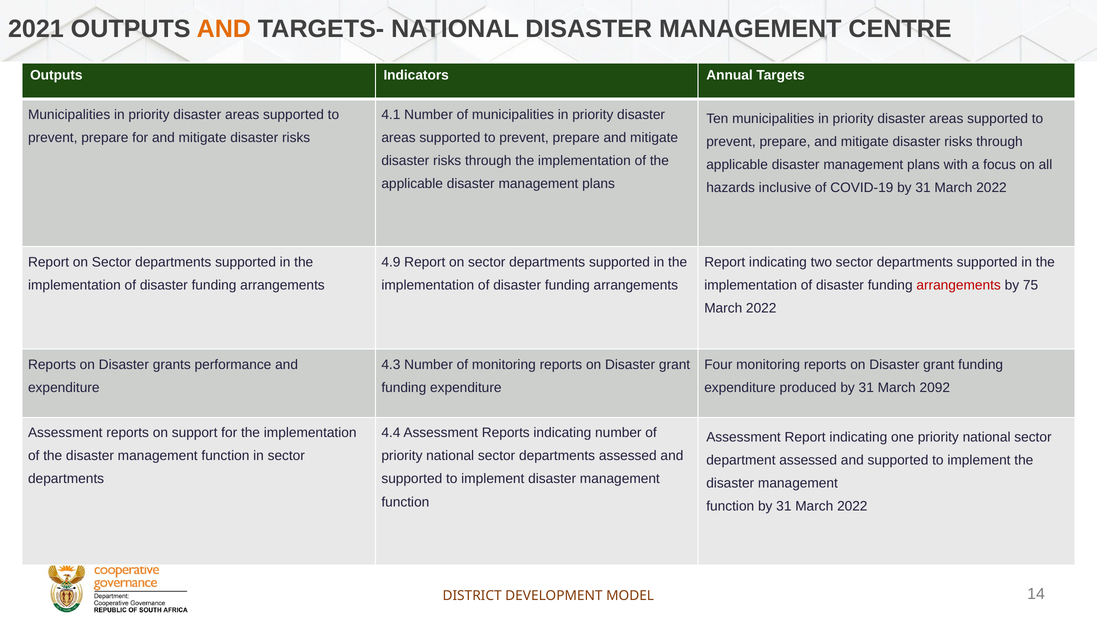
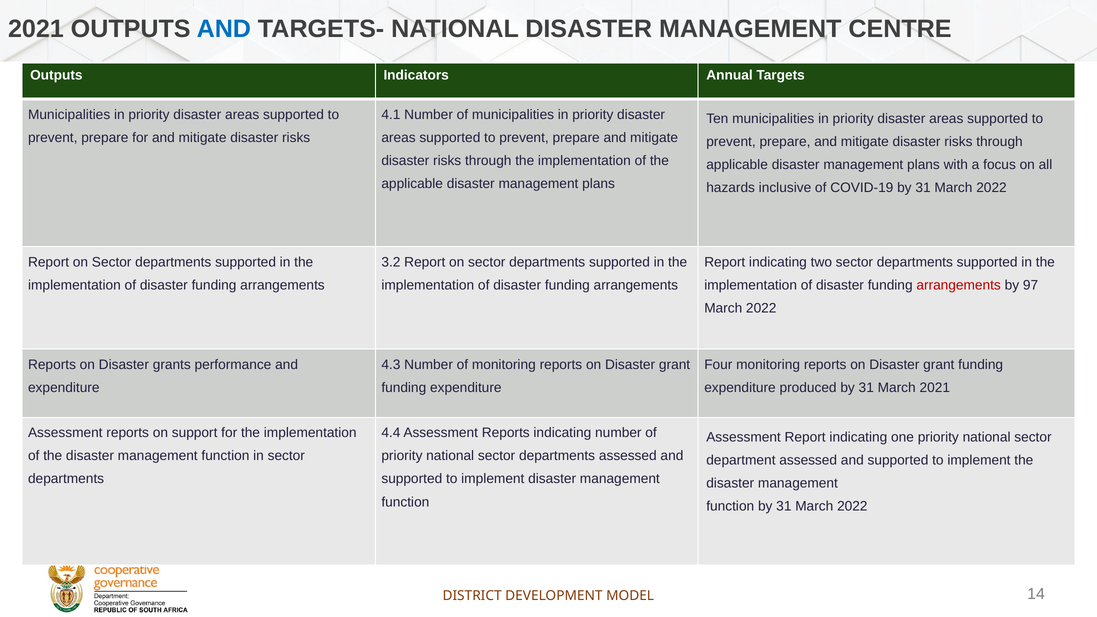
AND colour: orange -> blue (224, 29)
4.9: 4.9 -> 3.2 (391, 262)
75: 75 -> 97 (1031, 285)
March 2092: 2092 -> 2021 (935, 388)
